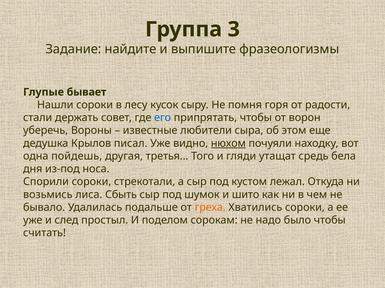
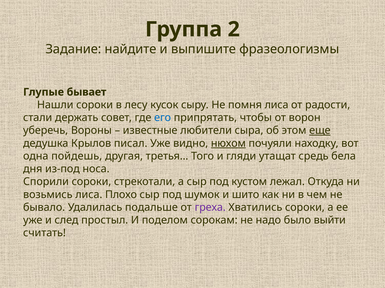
3: 3 -> 2 (234, 29)
помня горя: горя -> лиса (277, 105)
еще underline: none -> present (320, 131)
Сбыть: Сбыть -> Плохо (121, 195)
греха colour: orange -> purple (210, 208)
было чтобы: чтобы -> выйти (330, 221)
